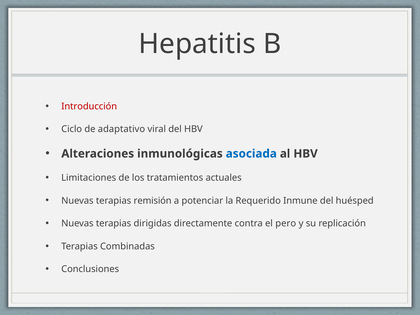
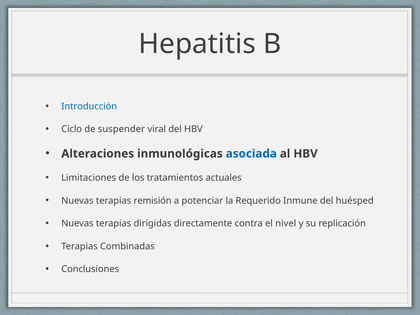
Introducción colour: red -> blue (89, 106)
adaptativo: adaptativo -> suspender (121, 129)
pero: pero -> nivel (286, 224)
